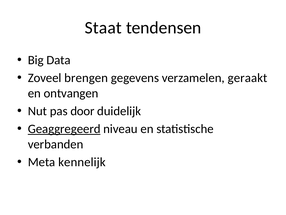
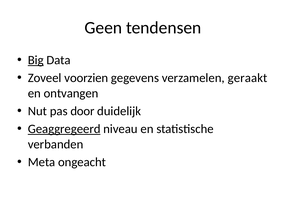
Staat: Staat -> Geen (103, 28)
Big underline: none -> present (36, 60)
brengen: brengen -> voorzien (86, 78)
kennelijk: kennelijk -> ongeacht (82, 162)
